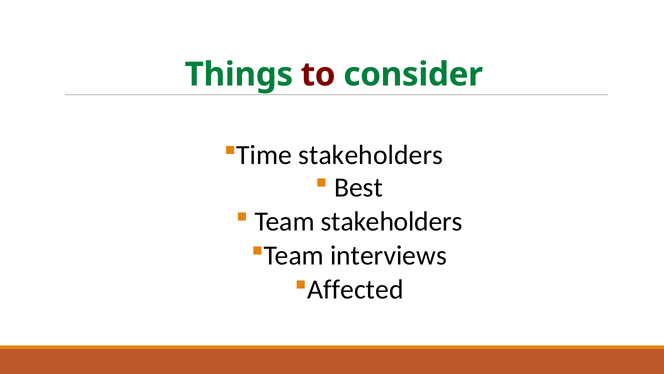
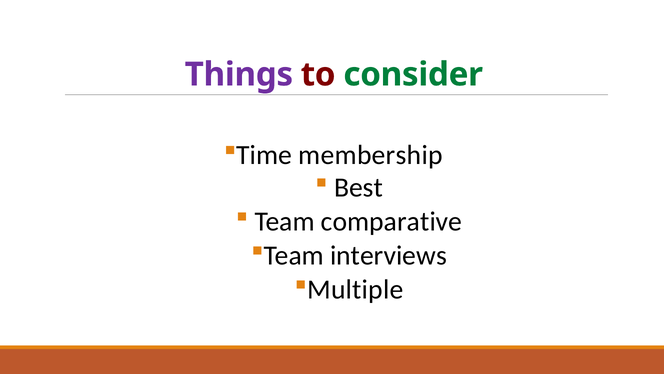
Things colour: green -> purple (239, 74)
Time stakeholders: stakeholders -> membership (371, 155)
Team stakeholders: stakeholders -> comparative (392, 221)
Affected: Affected -> Multiple (355, 289)
